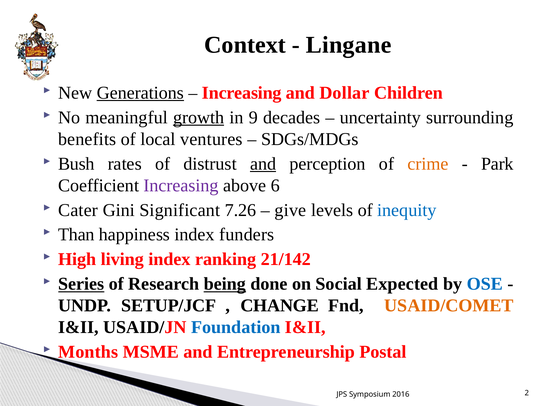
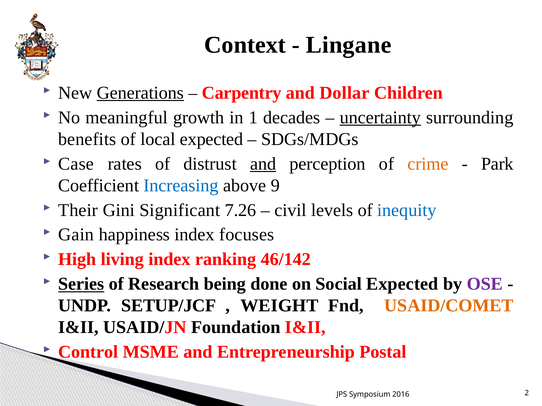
Increasing: Increasing -> Carpentry (242, 93)
growth underline: present -> none (199, 118)
9: 9 -> 1 (253, 118)
uncertainty underline: none -> present (380, 118)
local ventures: ventures -> expected (212, 139)
Bush: Bush -> Case (76, 164)
Increasing colour: purple -> blue (181, 186)
6: 6 -> 9 (275, 186)
Cater: Cater -> Their (78, 210)
give: give -> civil (291, 210)
Than: Than -> Gain (76, 235)
funders: funders -> focuses (247, 235)
21/142: 21/142 -> 46/142 (286, 260)
being underline: present -> none (225, 284)
OSE colour: blue -> purple (485, 284)
CHANGE: CHANGE -> WEIGHT (279, 306)
Foundation colour: blue -> black (236, 328)
Months: Months -> Control (88, 352)
